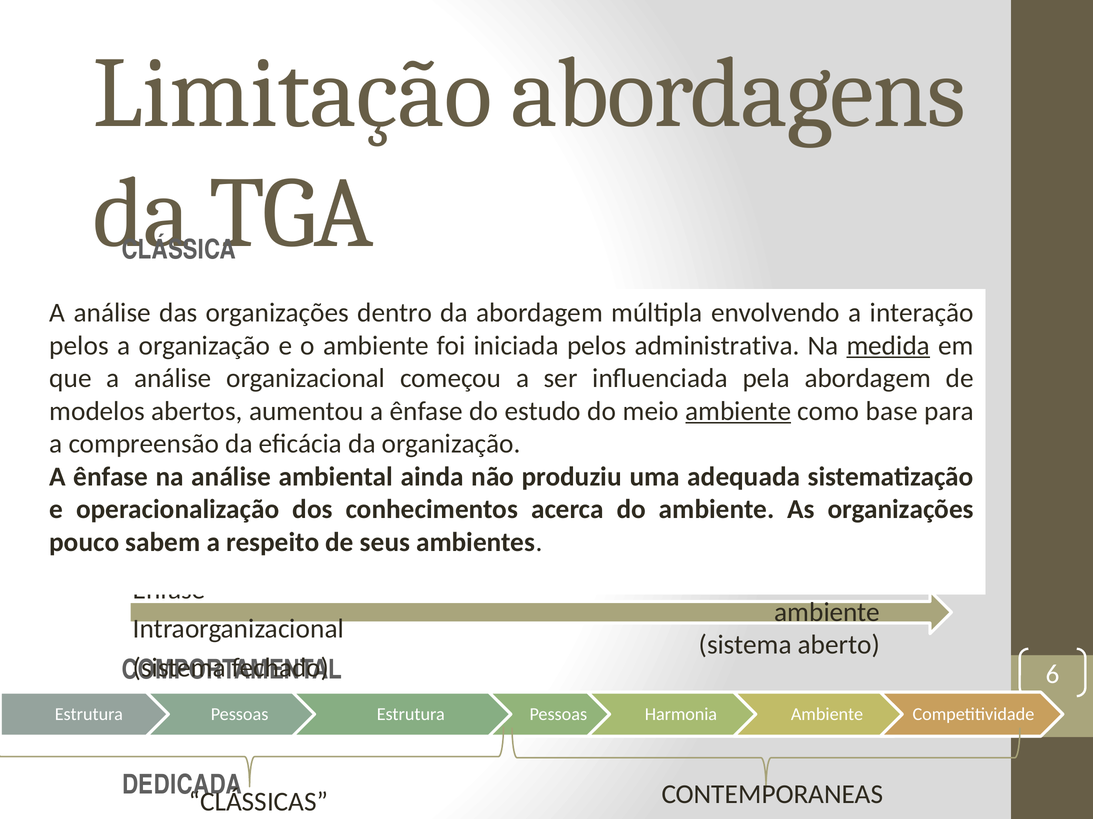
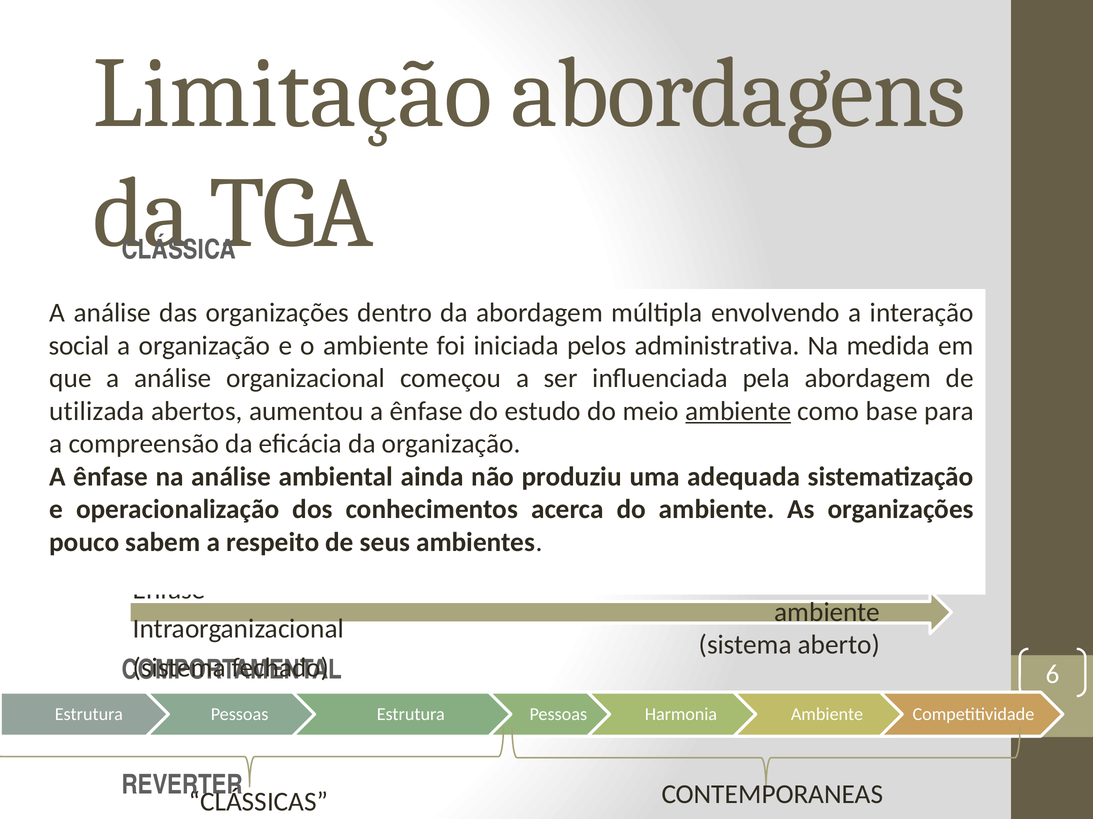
pelos: pelos -> social (79, 346)
medida underline: present -> none (888, 346)
modelos: modelos -> utilizada (97, 411)
DEDICADA: DEDICADA -> REVERTER (182, 785)
